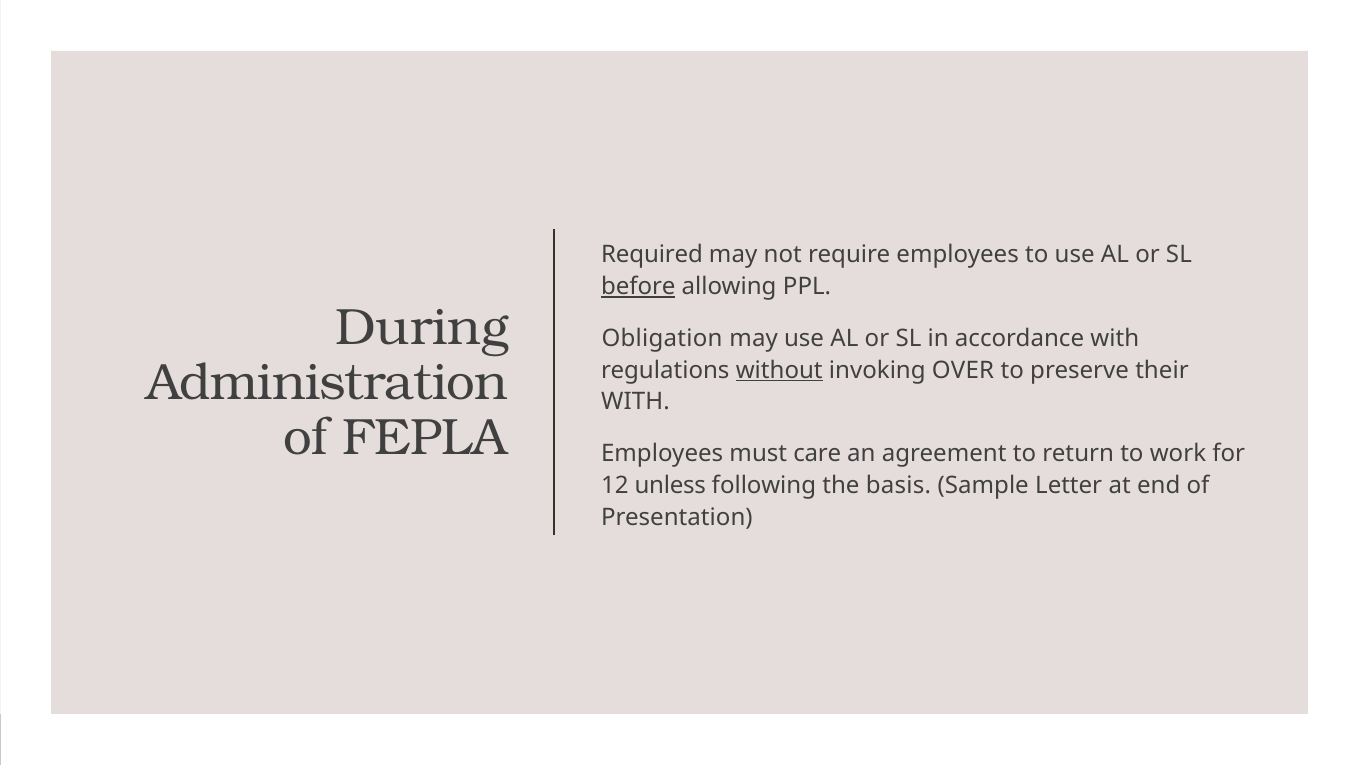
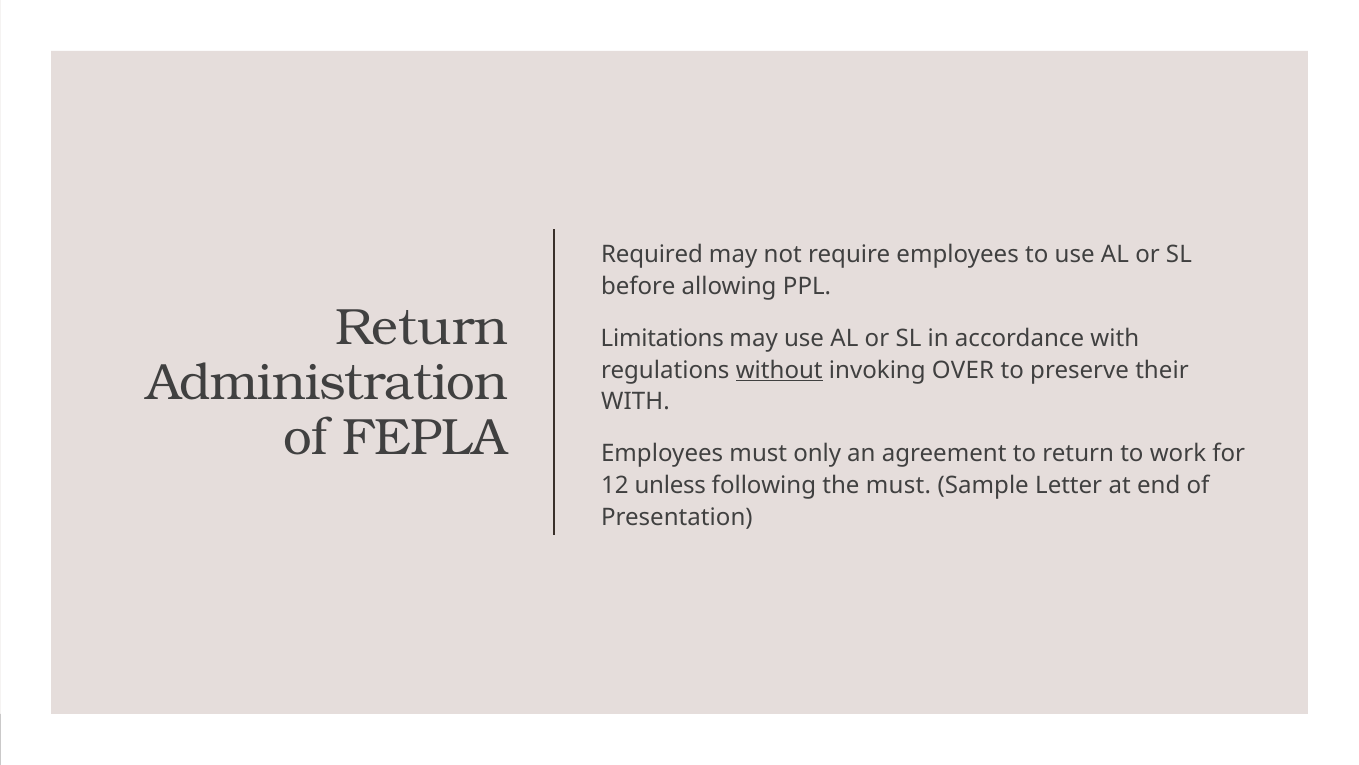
before underline: present -> none (638, 286)
During: During -> Return (422, 327)
Obligation: Obligation -> Limitations (662, 338)
care: care -> only (817, 453)
the basis: basis -> must (898, 485)
